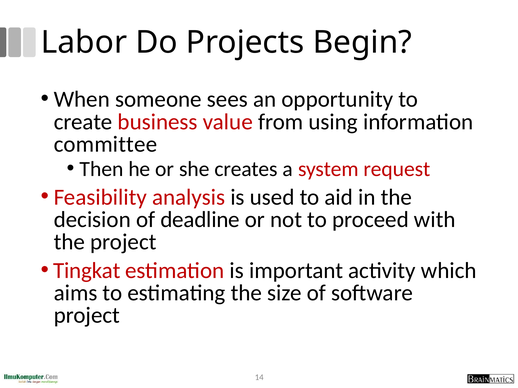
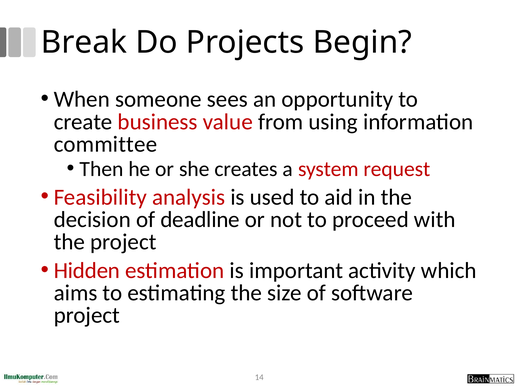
Labor: Labor -> Break (84, 42)
Tingkat: Tingkat -> Hidden (87, 271)
